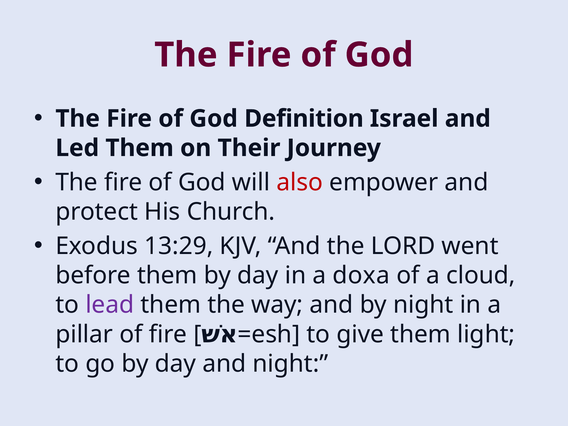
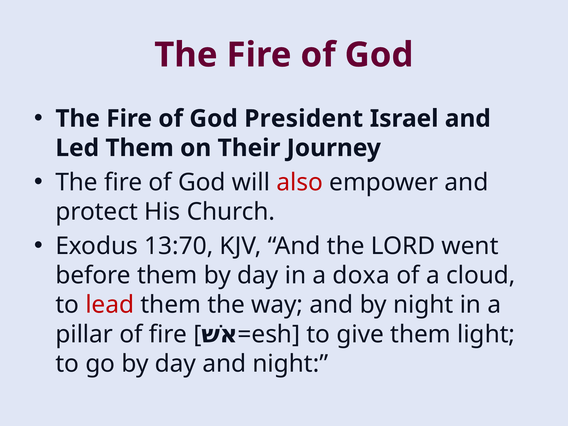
Definition: Definition -> President (304, 119)
13:29: 13:29 -> 13:70 (179, 246)
lead colour: purple -> red (110, 305)
